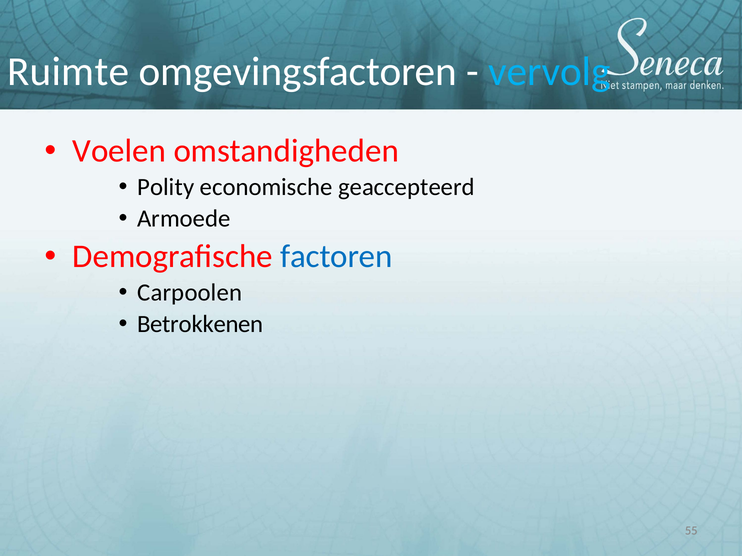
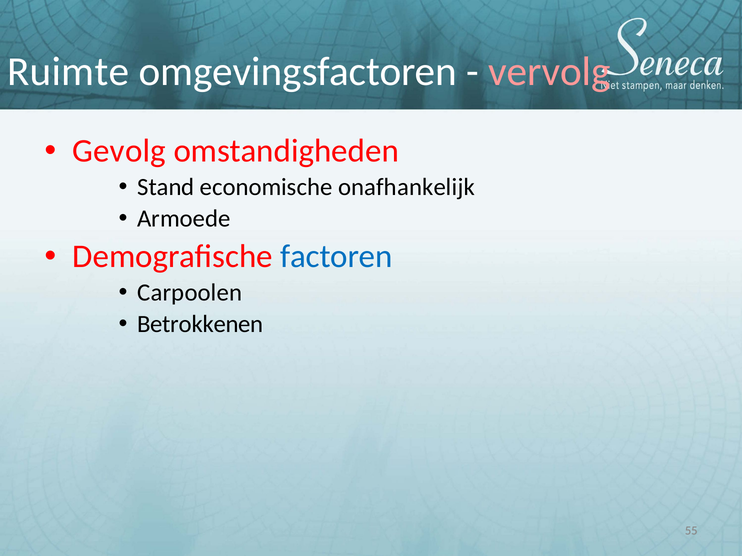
vervolg colour: light blue -> pink (549, 72)
Voelen: Voelen -> Gevolg (119, 151)
Polity: Polity -> Stand (166, 187)
geaccepteerd: geaccepteerd -> onafhankelijk (406, 187)
